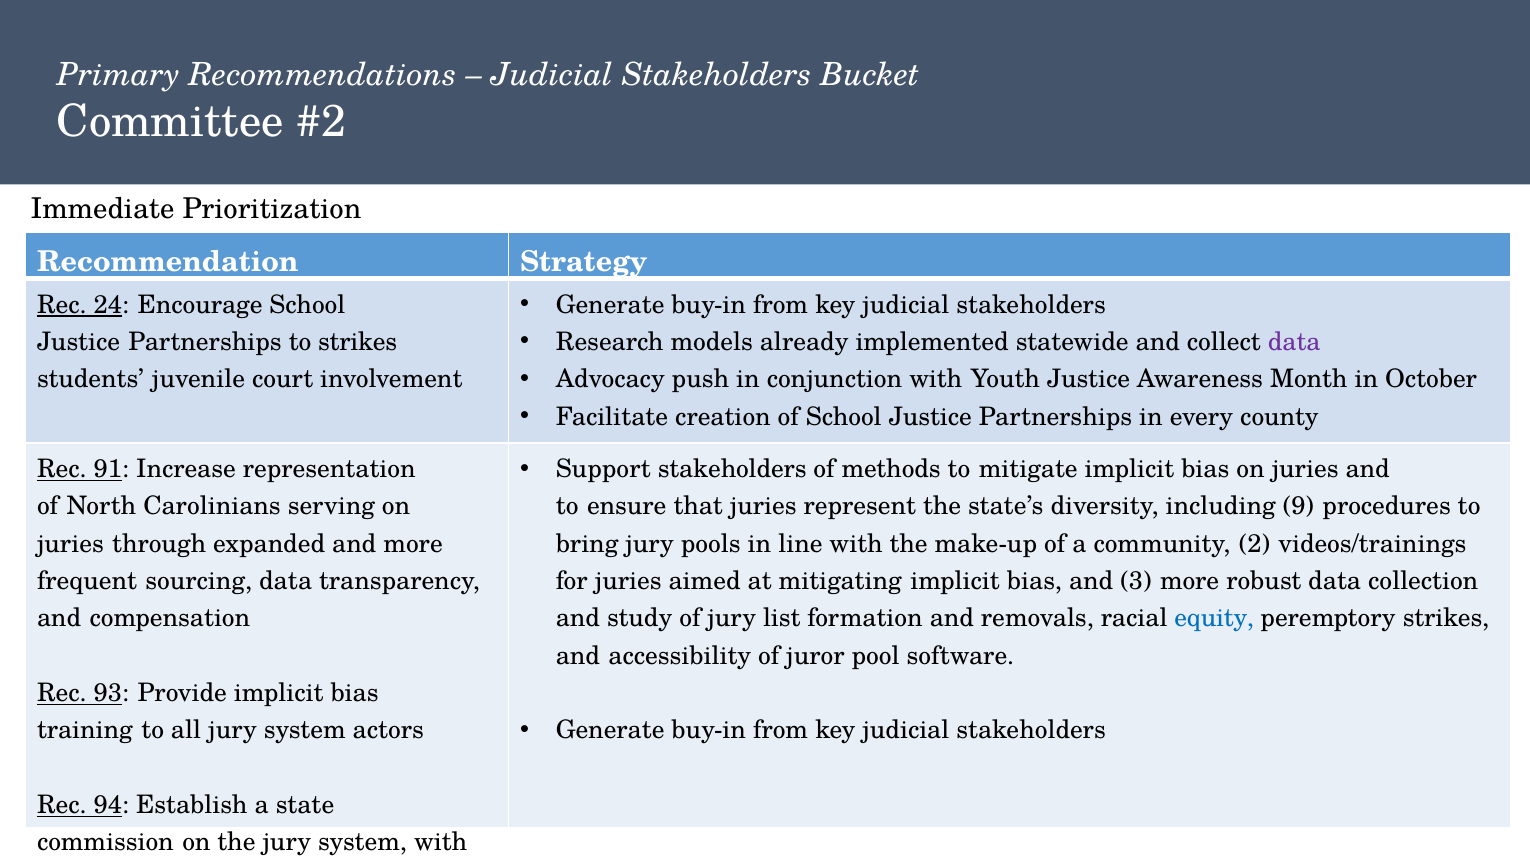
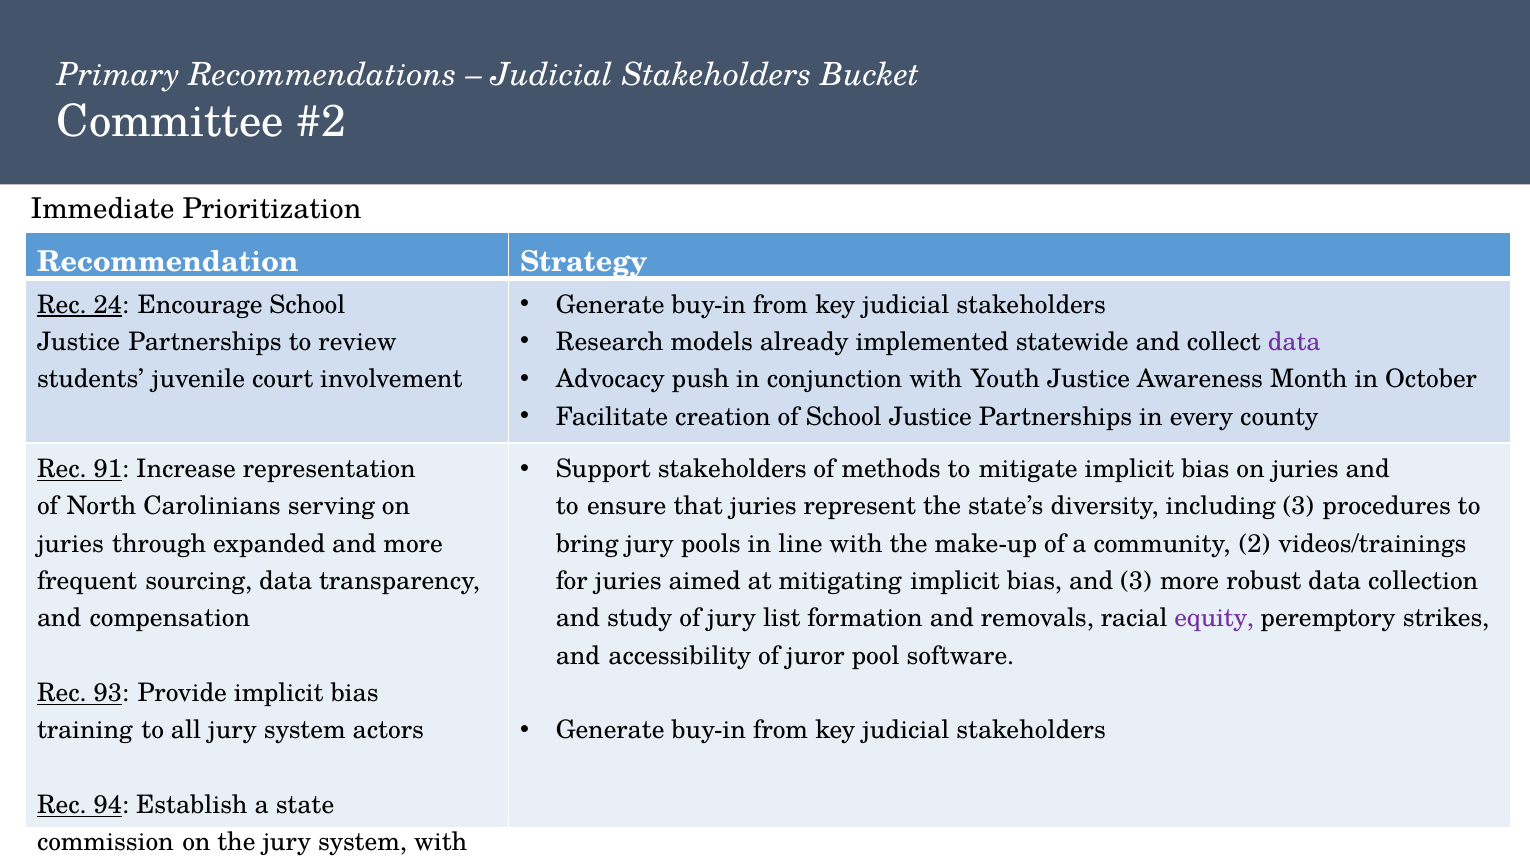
to strikes: strikes -> review (358, 342)
including 9: 9 -> 3 (1298, 506)
equity colour: blue -> purple (1214, 618)
